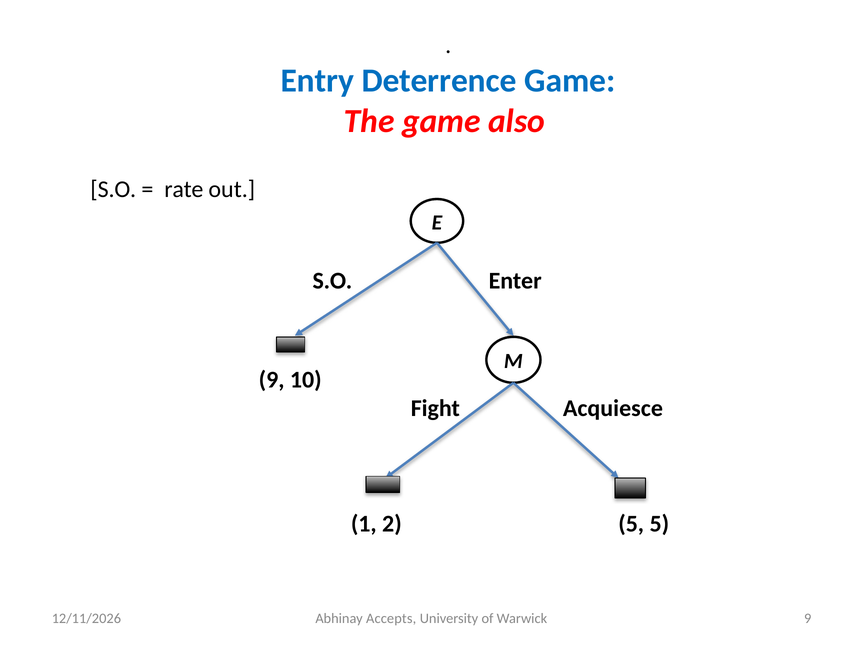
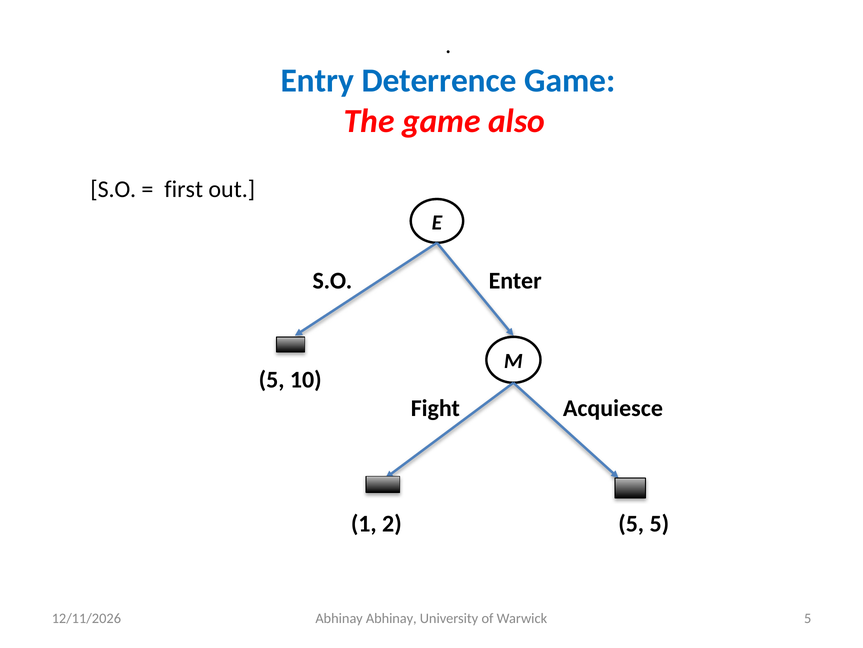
rate: rate -> first (184, 189)
9: 9 -> 5 (272, 379)
Abhinay Accepts: Accepts -> Abhinay (391, 618)
Warwick 9: 9 -> 5 (808, 618)
